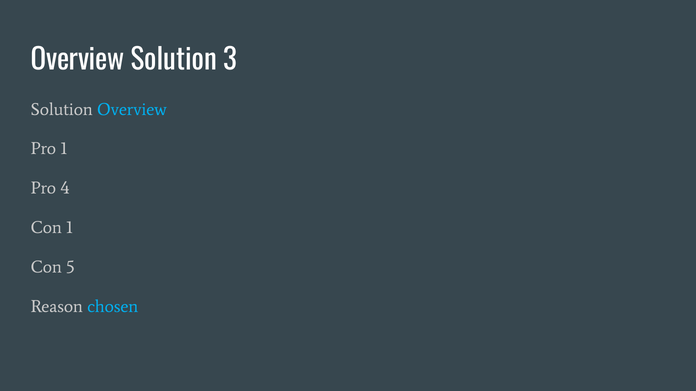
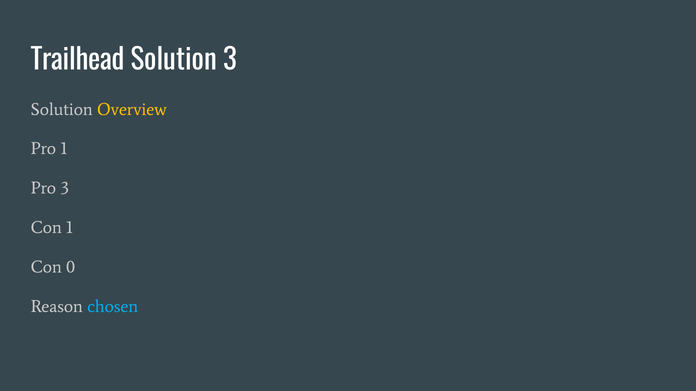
Overview: Overview -> Trailhead (78, 60)
Overview colour: light blue -> yellow (132, 109)
Pro 4: 4 -> 3 (65, 188)
5: 5 -> 0 (71, 267)
